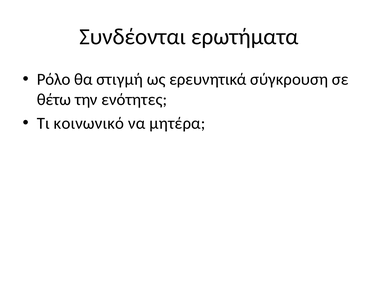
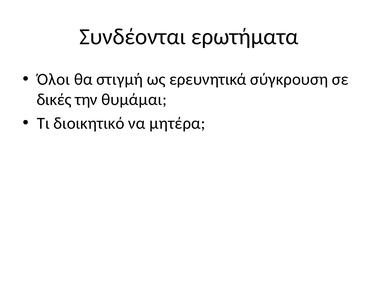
Ρόλο: Ρόλο -> Όλοι (54, 79)
θέτω: θέτω -> δικές (54, 99)
ενότητες: ενότητες -> θυμάμαι (134, 99)
κοινωνικό: κοινωνικό -> διοικητικό (89, 123)
